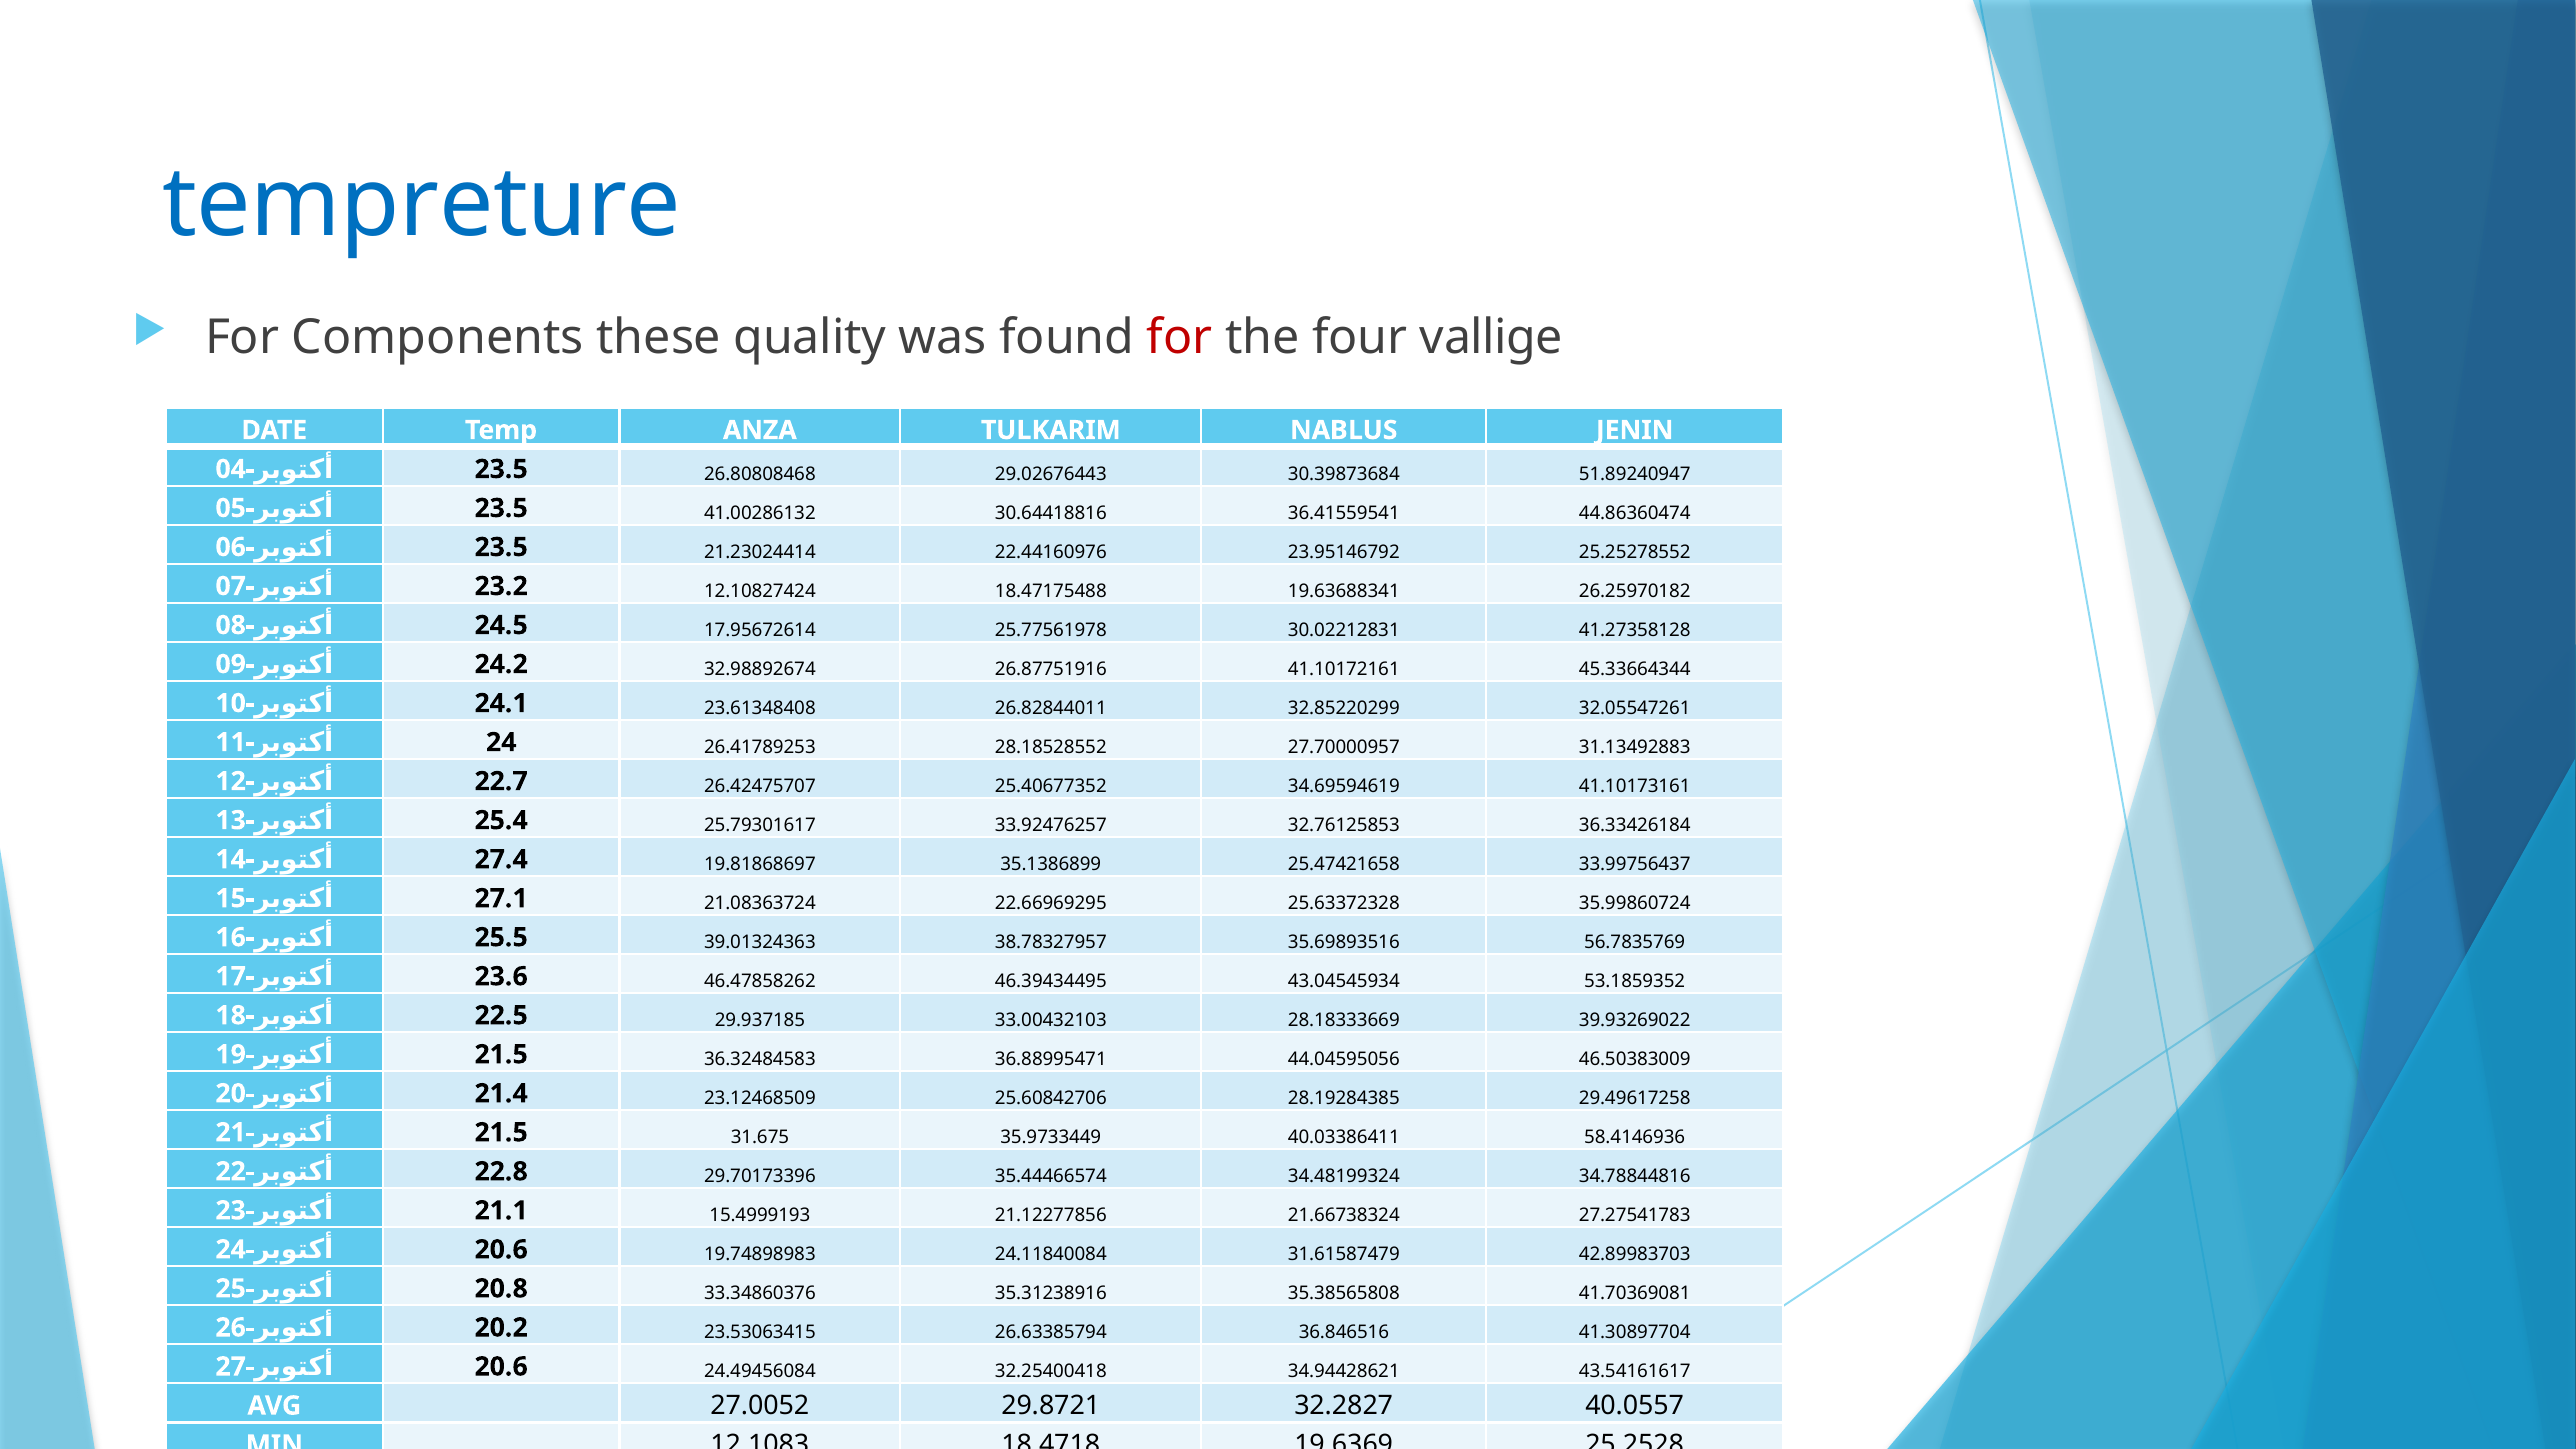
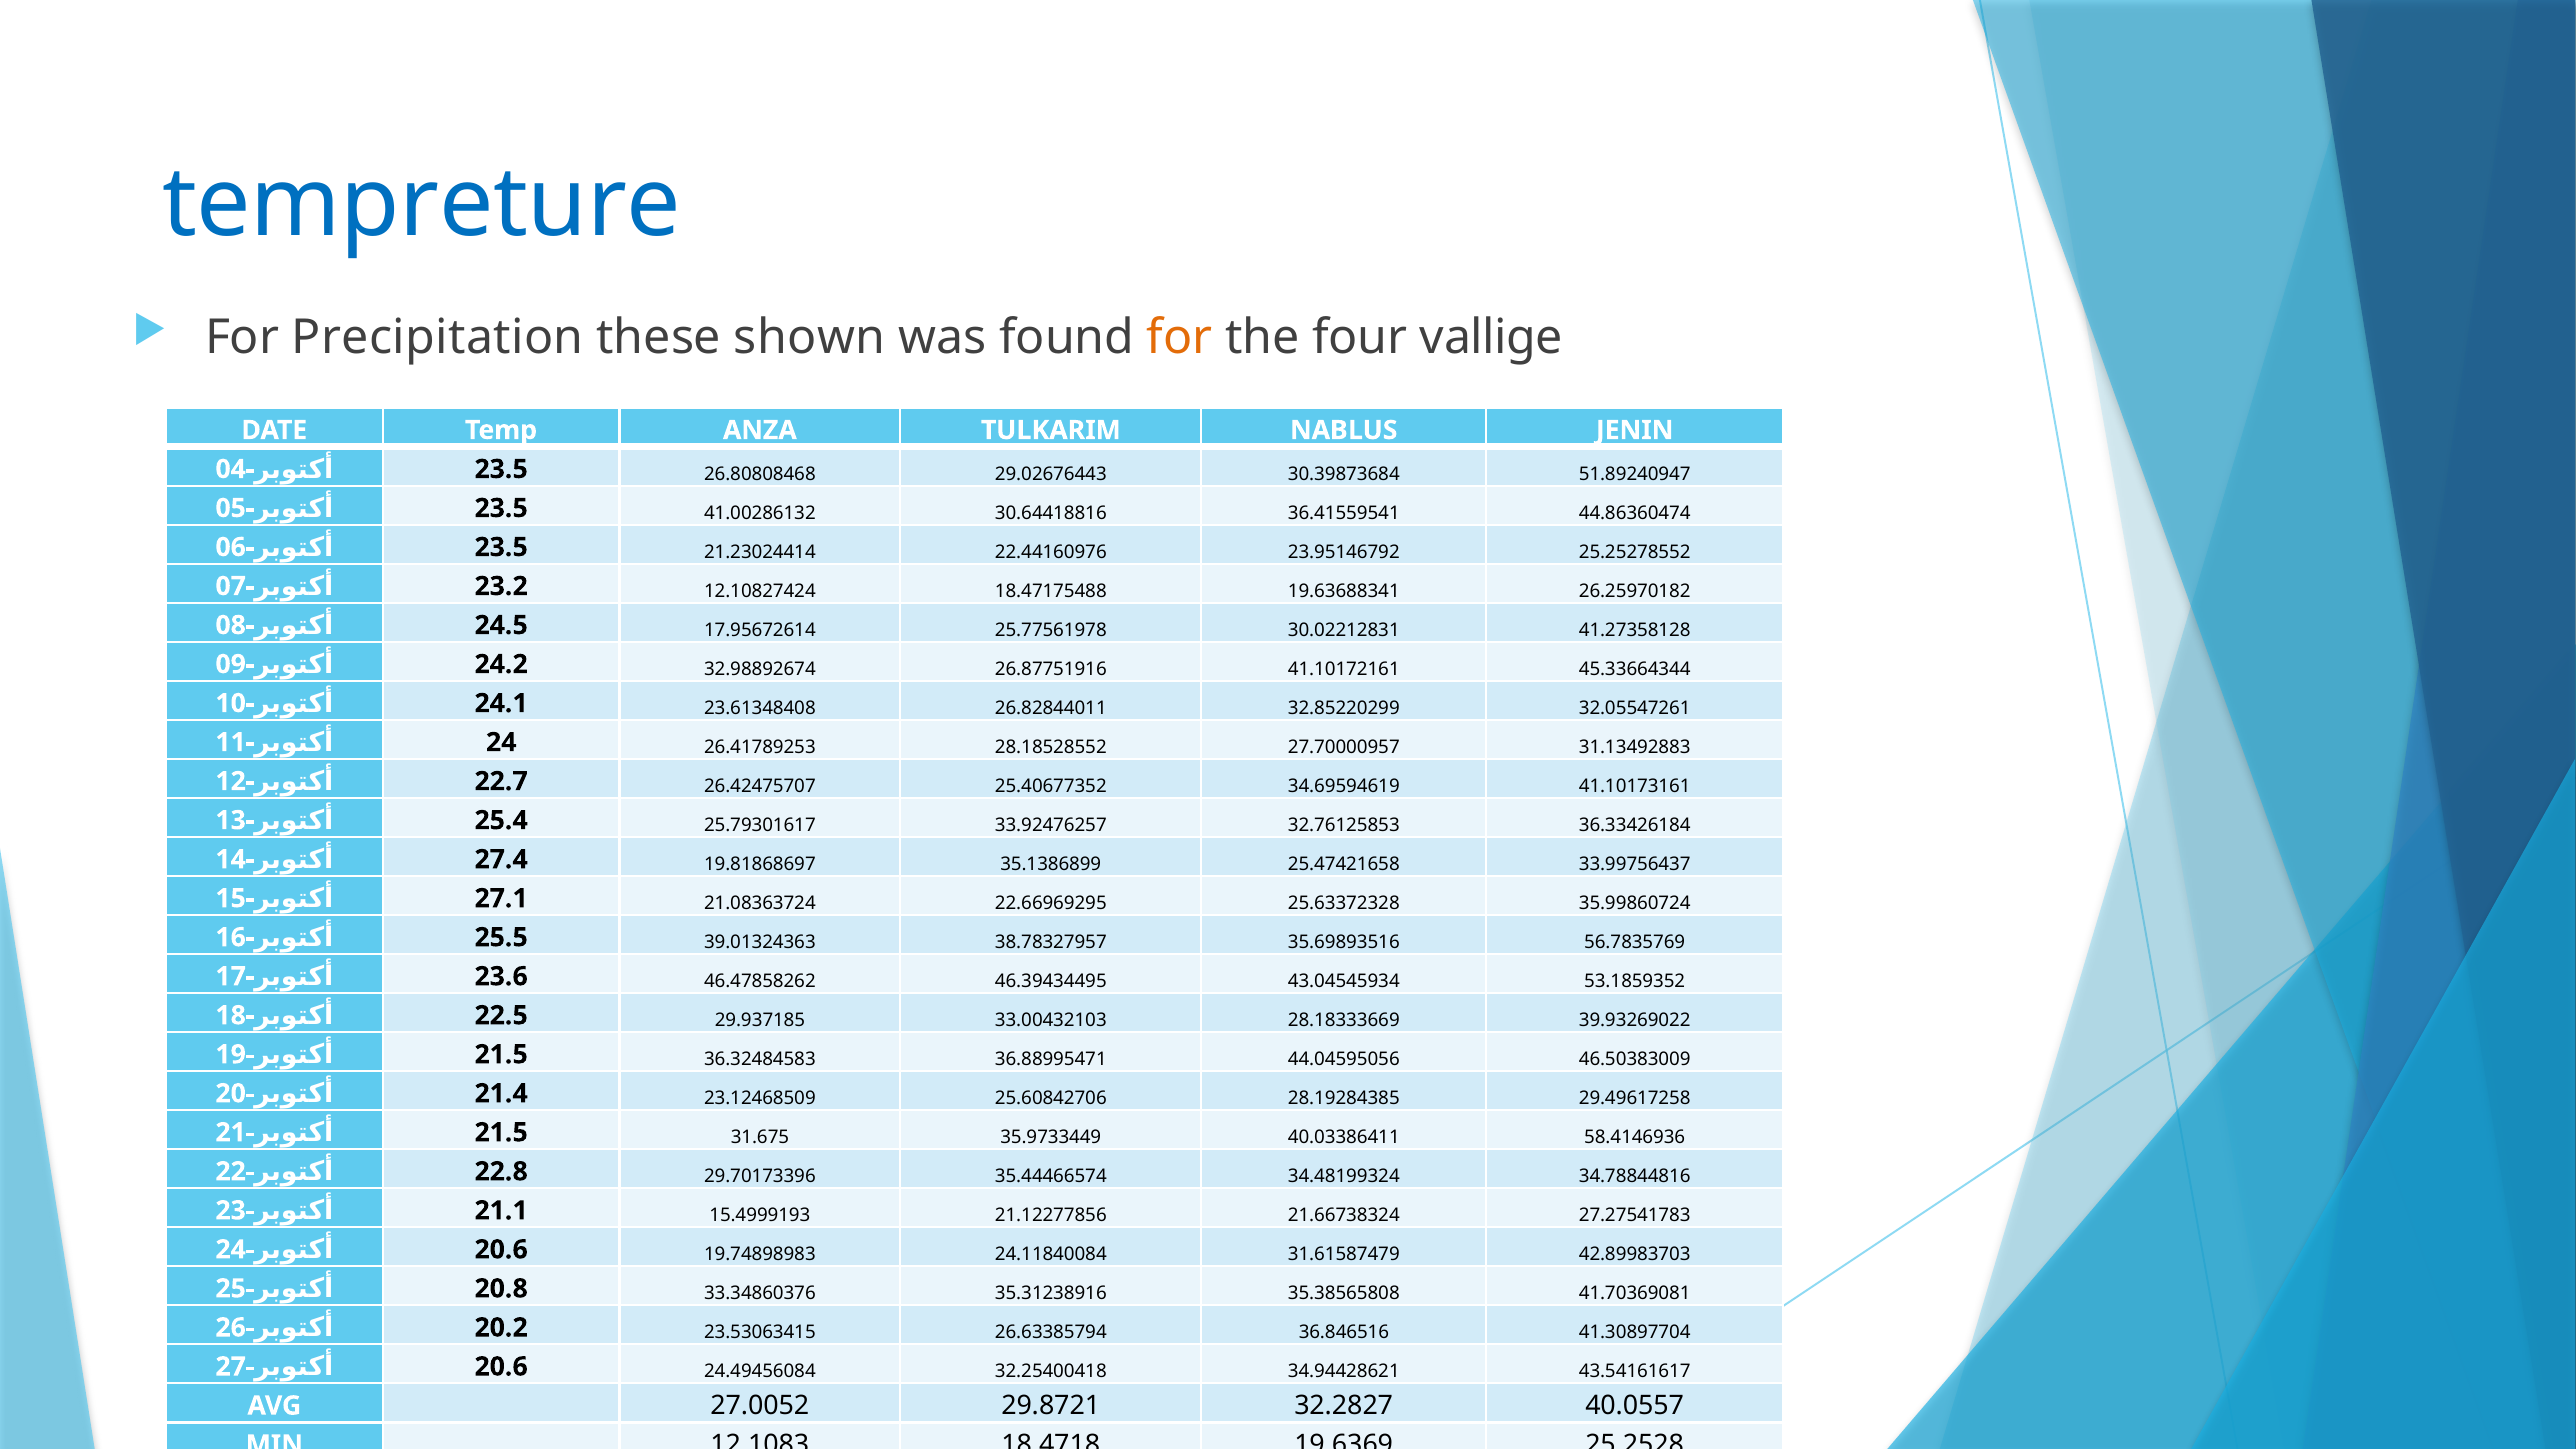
Components: Components -> Precipitation (438, 338)
quality: quality -> shown (810, 338)
for colour: red -> orange (1180, 338)
